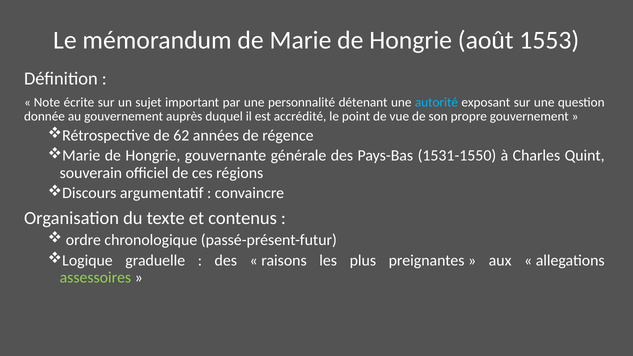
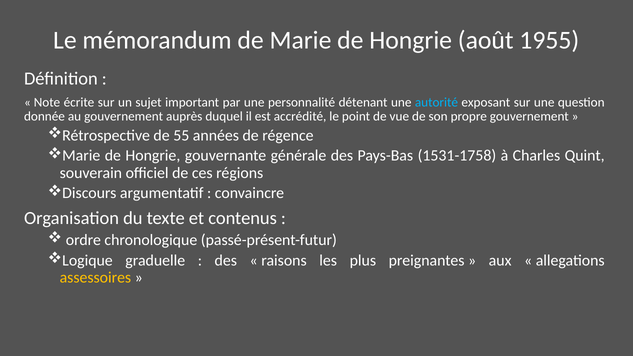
1553: 1553 -> 1955 (549, 40)
62: 62 -> 55 (181, 135)
1531-1550: 1531-1550 -> 1531-1758 (457, 156)
assessoires colour: light green -> yellow (95, 278)
